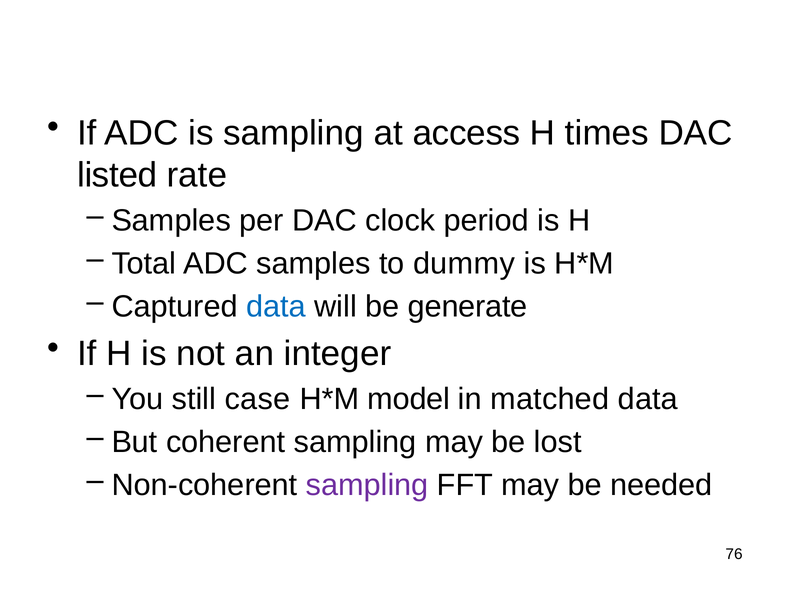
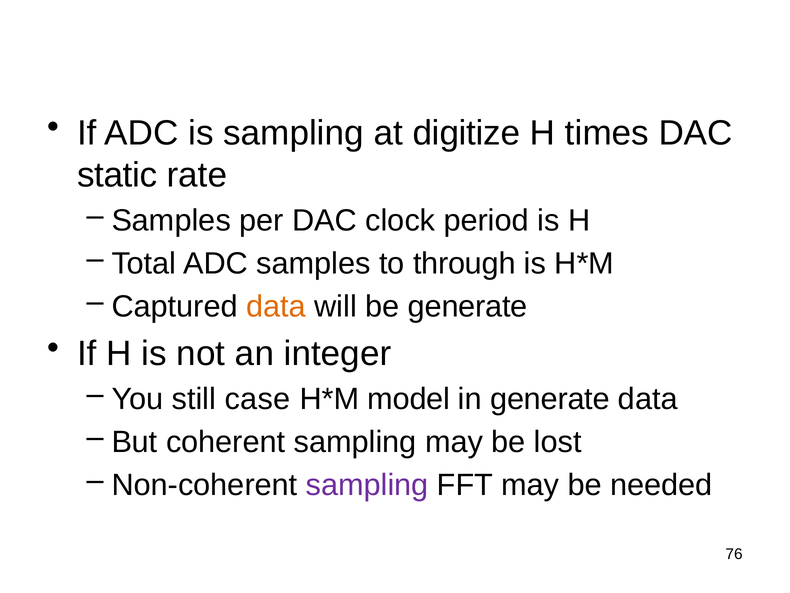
access: access -> digitize (466, 133)
listed: listed -> static (117, 175)
dummy: dummy -> through (464, 263)
data colour: blue -> orange (276, 306)
in matched: matched -> generate (550, 399)
